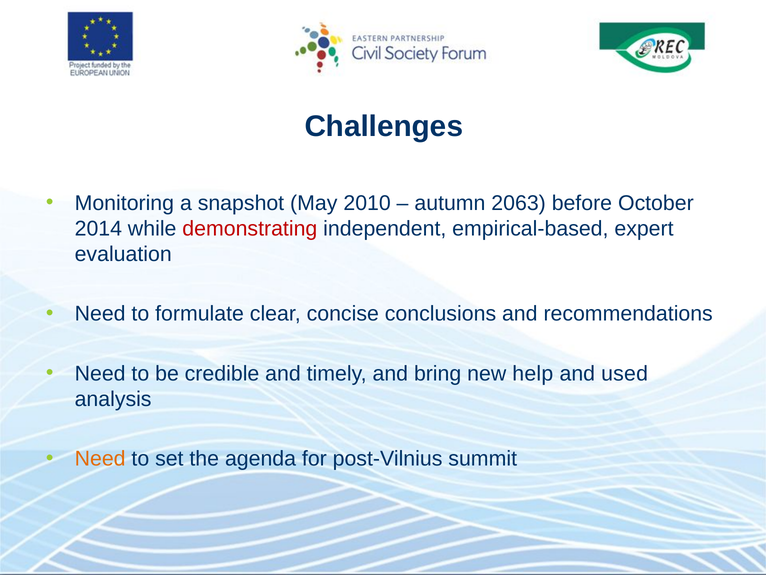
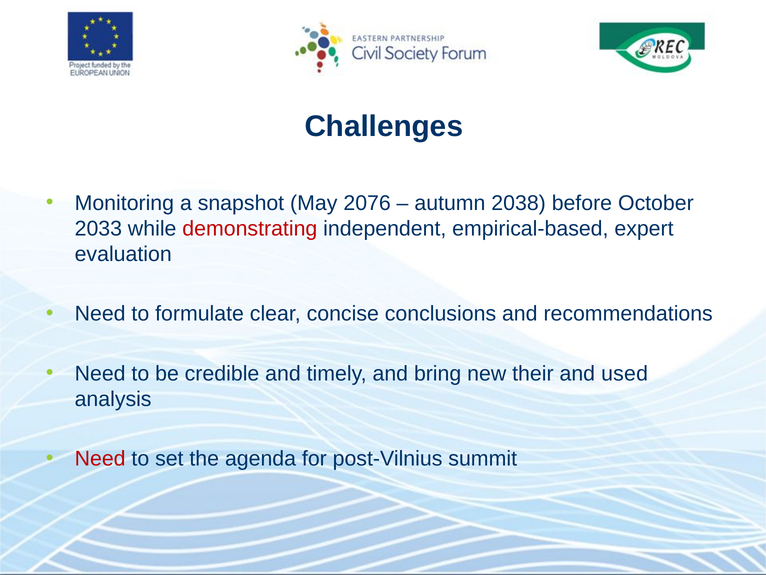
2010: 2010 -> 2076 (367, 203)
2063: 2063 -> 2038 (519, 203)
2014: 2014 -> 2033 (98, 228)
help: help -> their (533, 373)
Need colour: orange -> red (100, 459)
